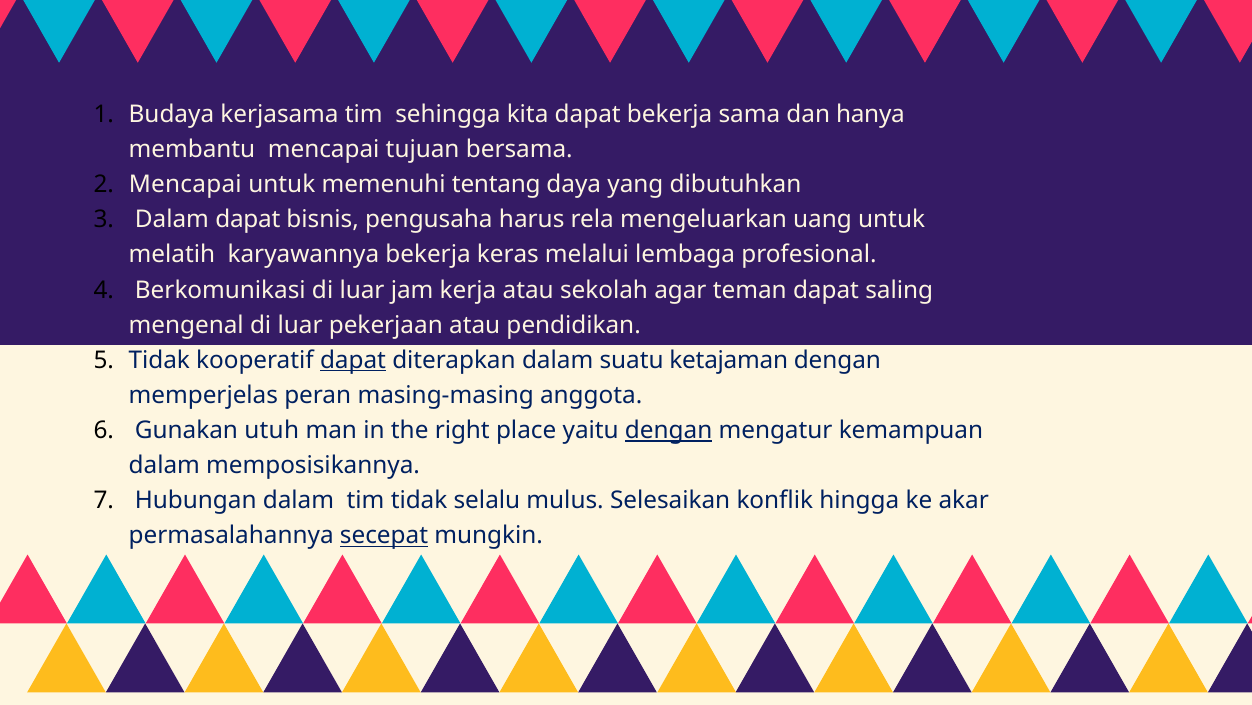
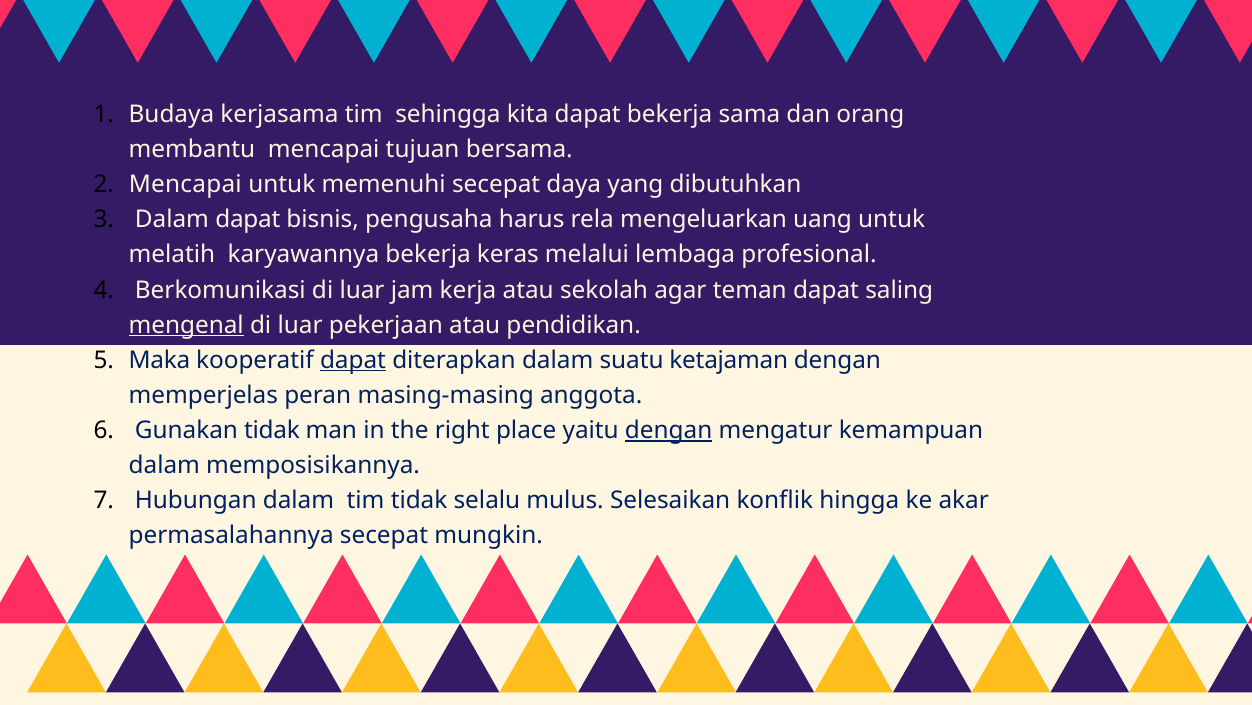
hanya: hanya -> orang (870, 114)
memenuhi tentang: tentang -> secepat (496, 185)
mengenal underline: none -> present (186, 325)
Tidak: Tidak -> Maka (159, 360)
Gunakan utuh: utuh -> tidak (272, 430)
secepat underline: present -> none (384, 535)
